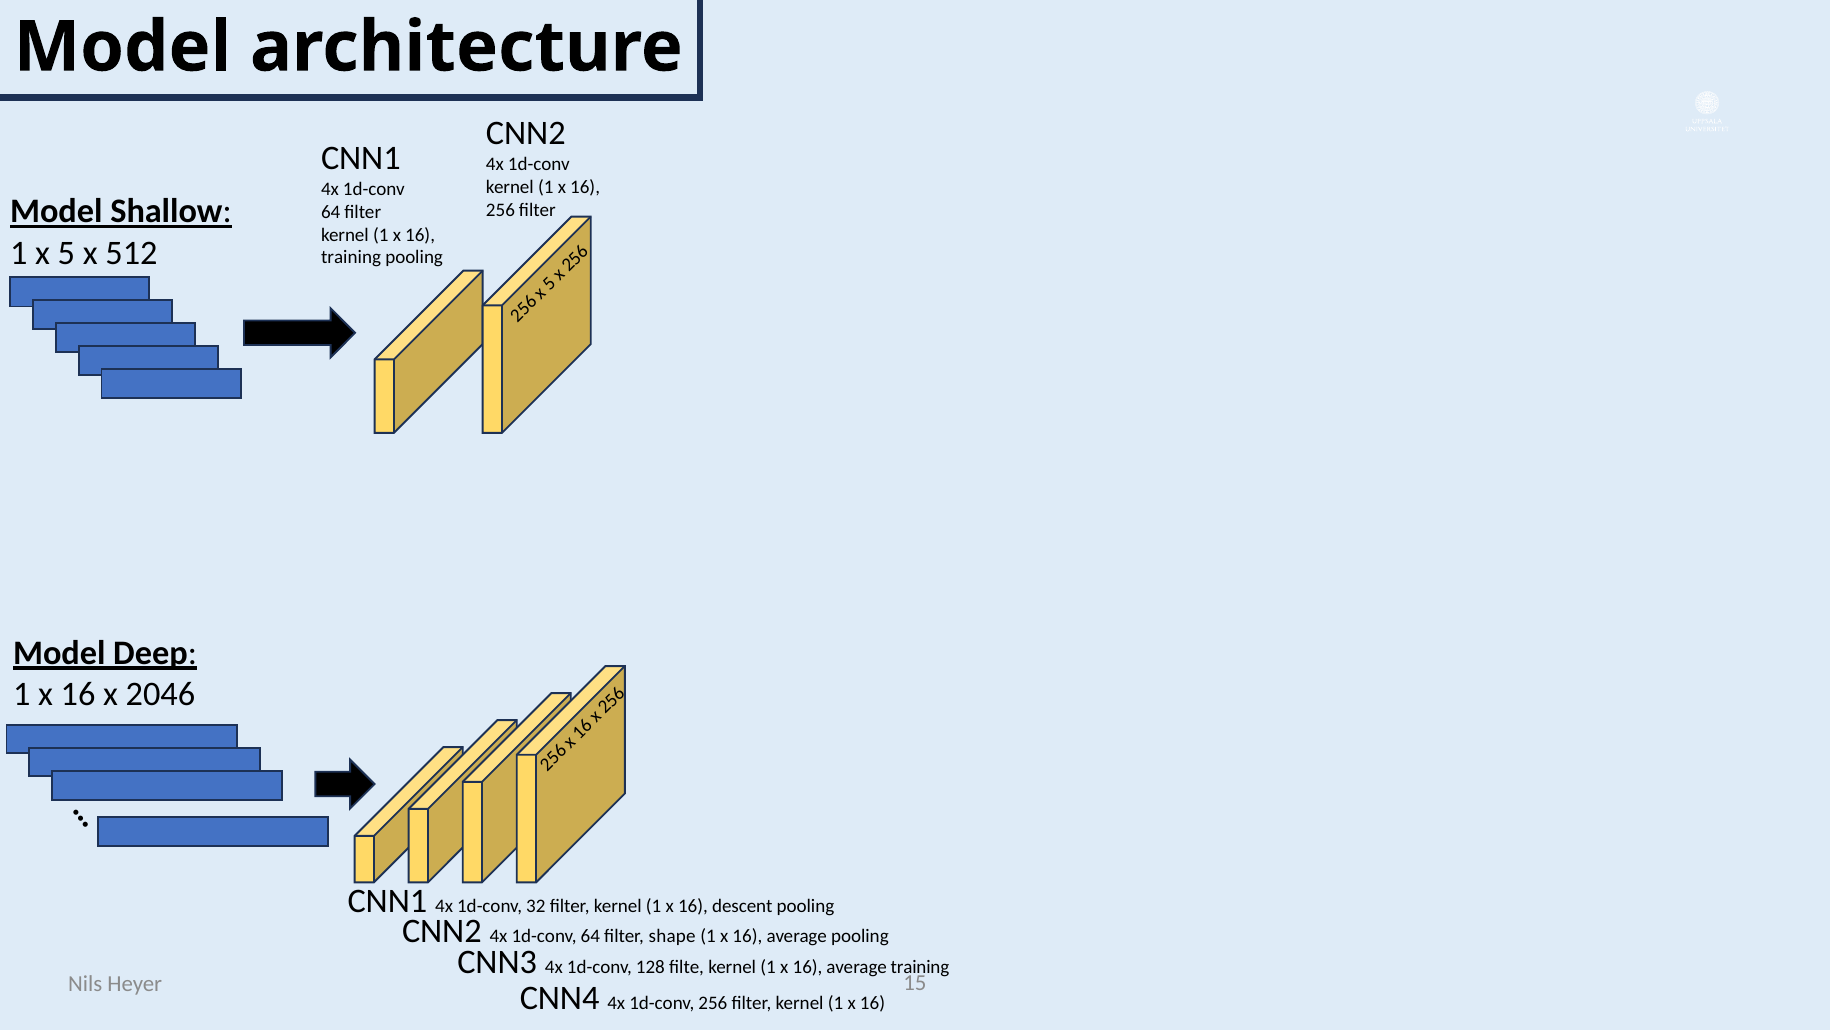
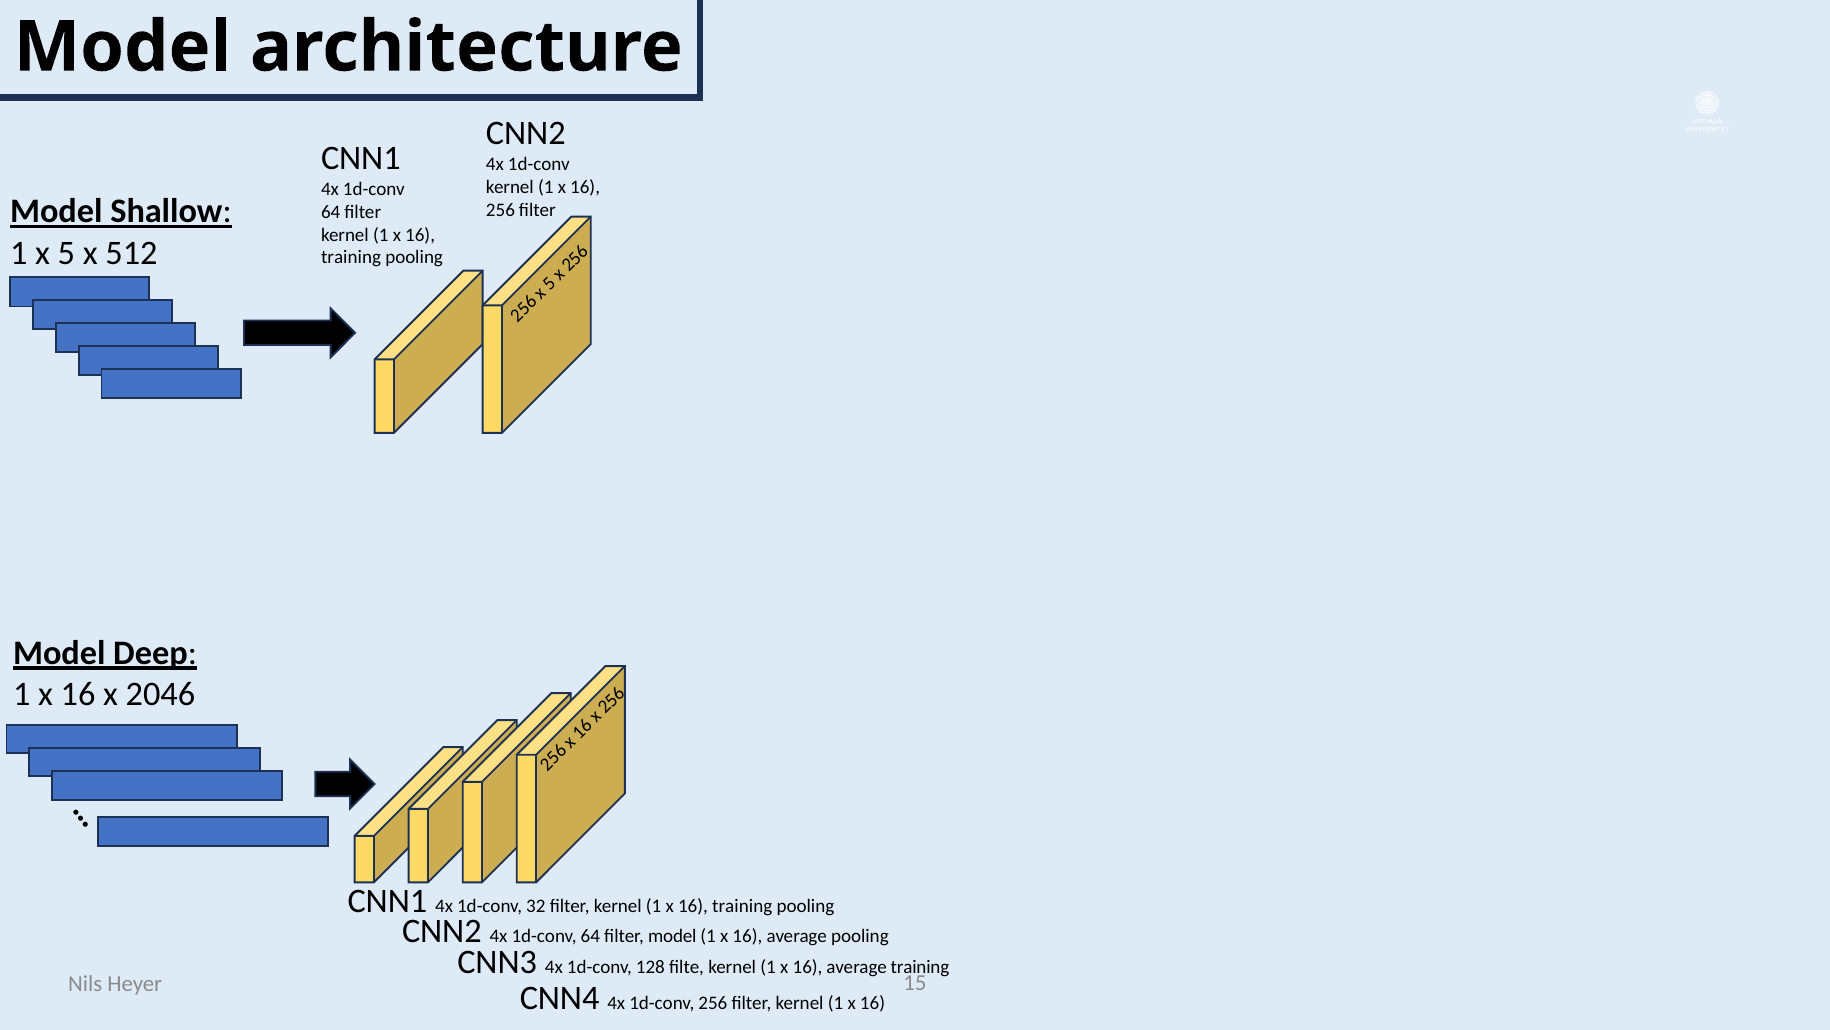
descent: descent -> training (742, 906)
filter shape: shape -> model (672, 936)
